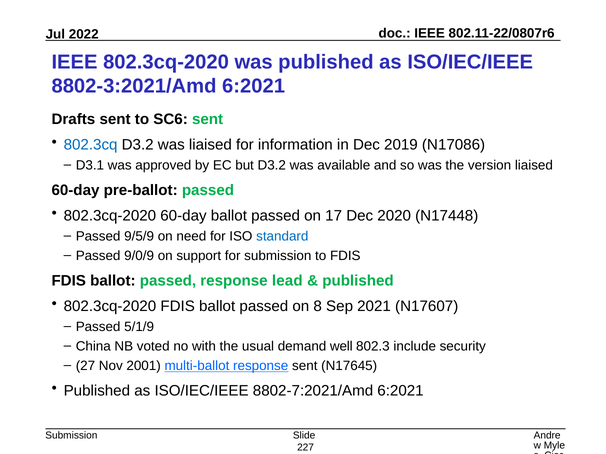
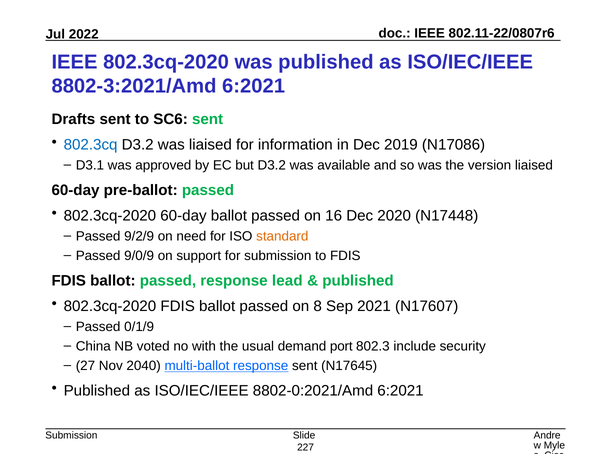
17: 17 -> 16 (334, 216)
9/5/9: 9/5/9 -> 9/2/9 (139, 236)
standard colour: blue -> orange (282, 236)
5/1/9: 5/1/9 -> 0/1/9 (139, 327)
well: well -> port (341, 347)
2001: 2001 -> 2040 (144, 366)
8802-7:2021/Amd: 8802-7:2021/Amd -> 8802-0:2021/Amd (313, 391)
